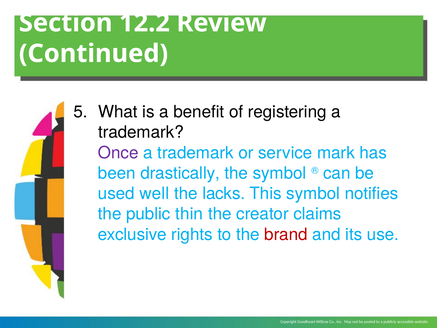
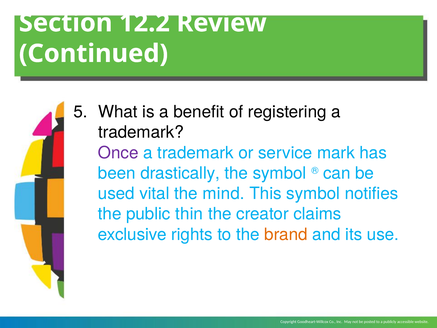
well: well -> vital (154, 193)
lacks: lacks -> mind (224, 193)
brand colour: red -> orange (286, 234)
